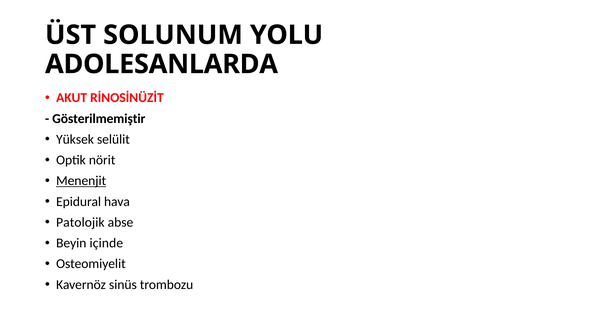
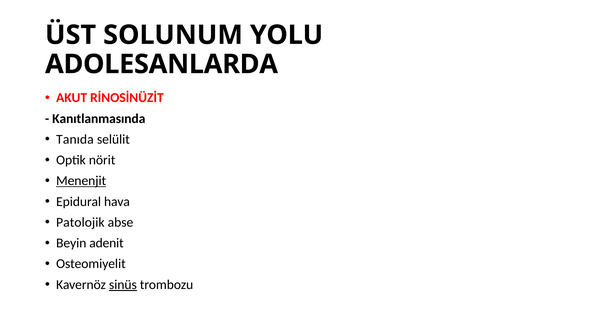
Gösterilmemiştir: Gösterilmemiştir -> Kanıtlanmasında (99, 119)
Yüksek: Yüksek -> Tanıda (75, 139)
içinde: içinde -> adenit (106, 243)
sinüs underline: none -> present (123, 285)
